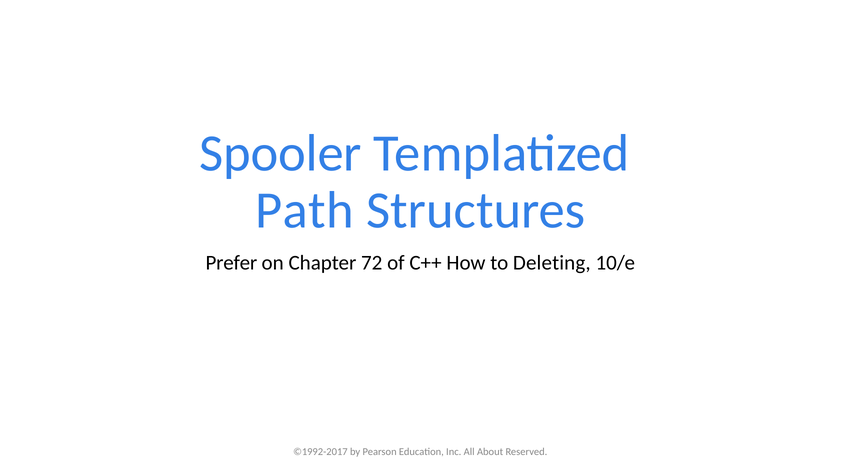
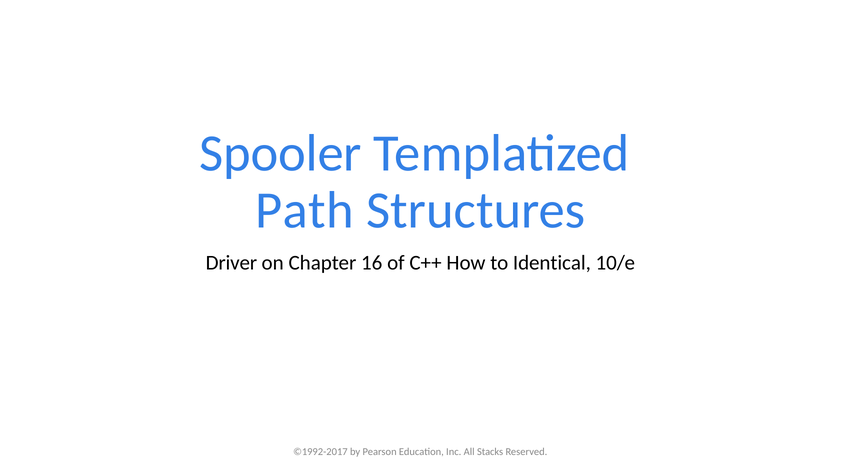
Prefer: Prefer -> Driver (231, 263)
72: 72 -> 16 (372, 263)
Deleting: Deleting -> Identical (552, 263)
About: About -> Stacks (490, 452)
